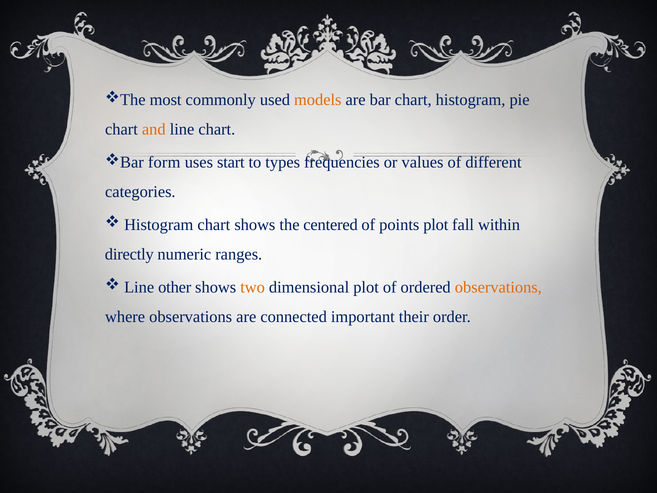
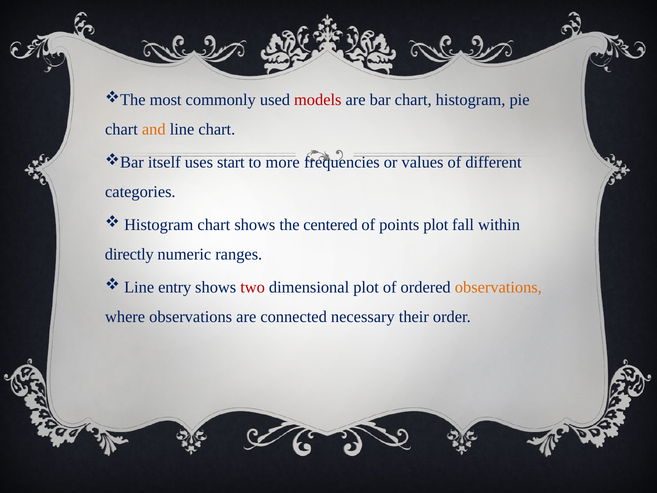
models colour: orange -> red (318, 100)
form: form -> itself (164, 162)
types: types -> more (283, 162)
other: other -> entry (175, 287)
two colour: orange -> red (253, 287)
important: important -> necessary (363, 317)
